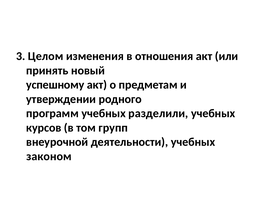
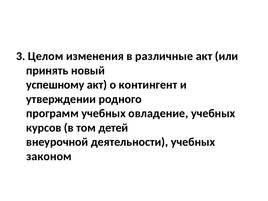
отношения: отношения -> различные (164, 56)
предметам: предметам -> контингент (148, 85)
разделили: разделили -> овладение (158, 113)
групп: групп -> детей (113, 128)
